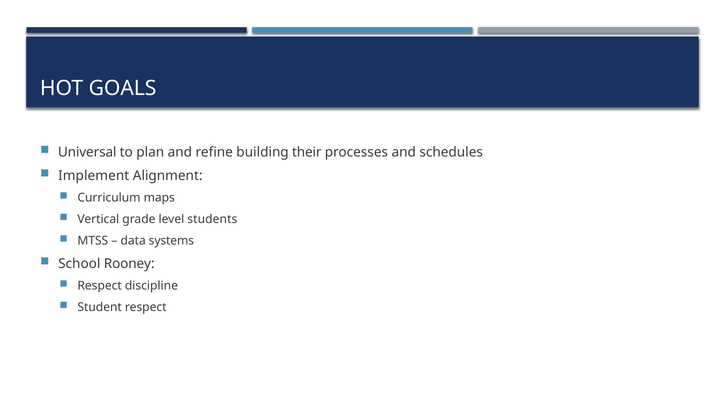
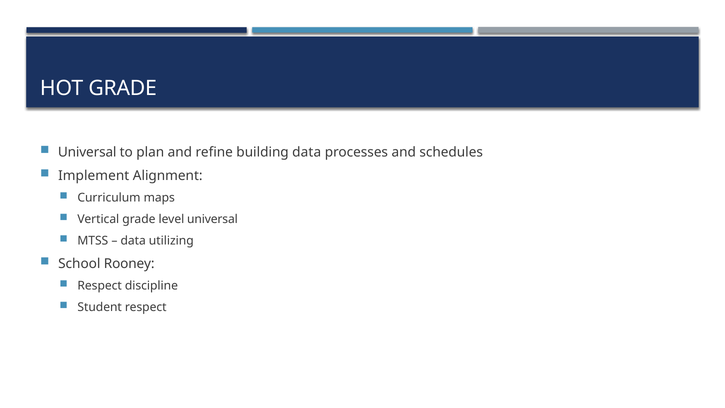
HOT GOALS: GOALS -> GRADE (123, 88)
building their: their -> data (307, 152)
level students: students -> universal (212, 219)
systems: systems -> utilizing (171, 241)
